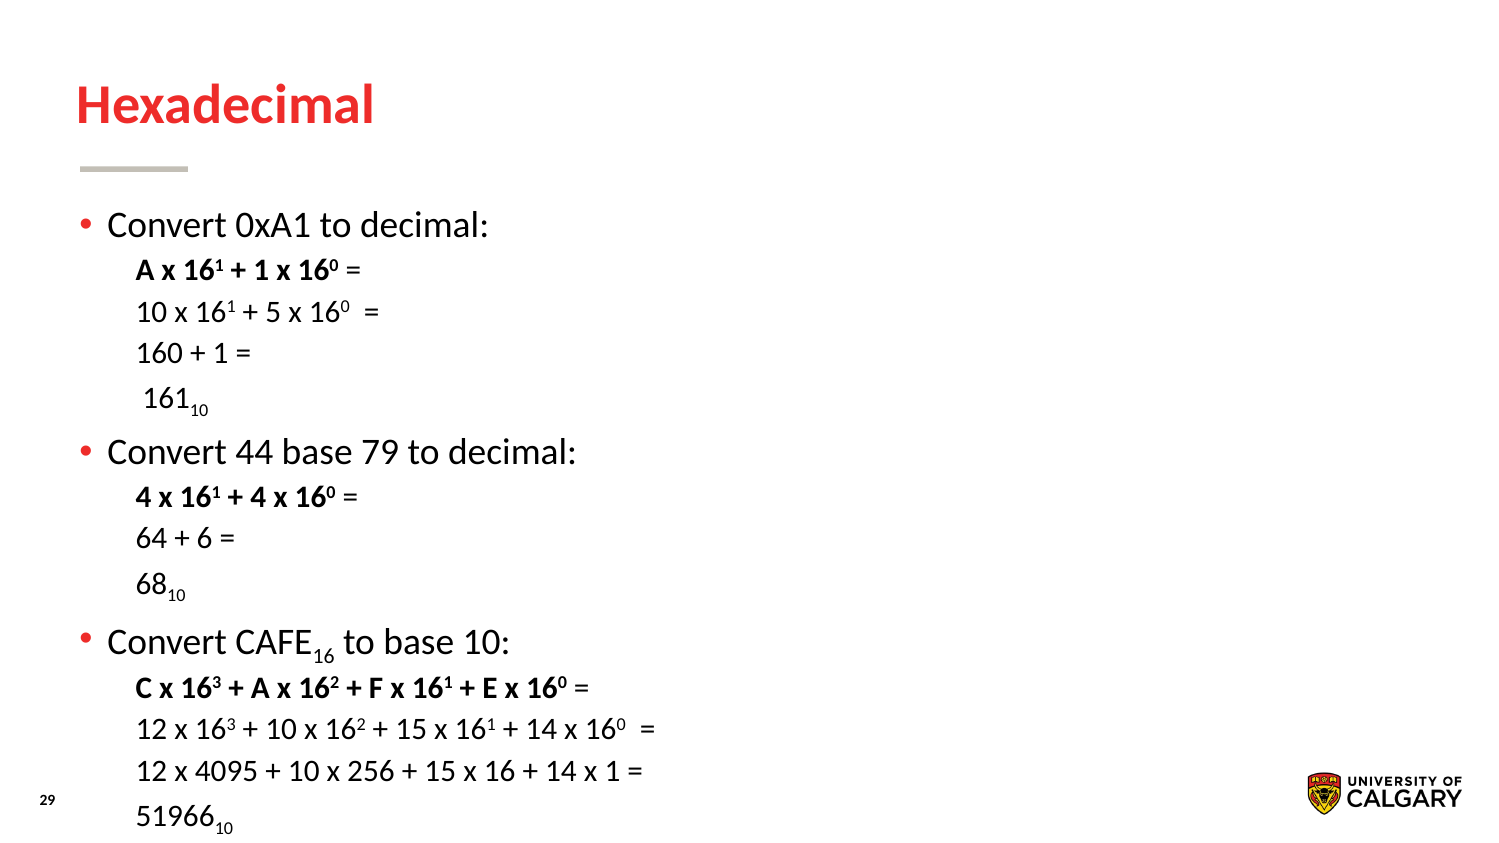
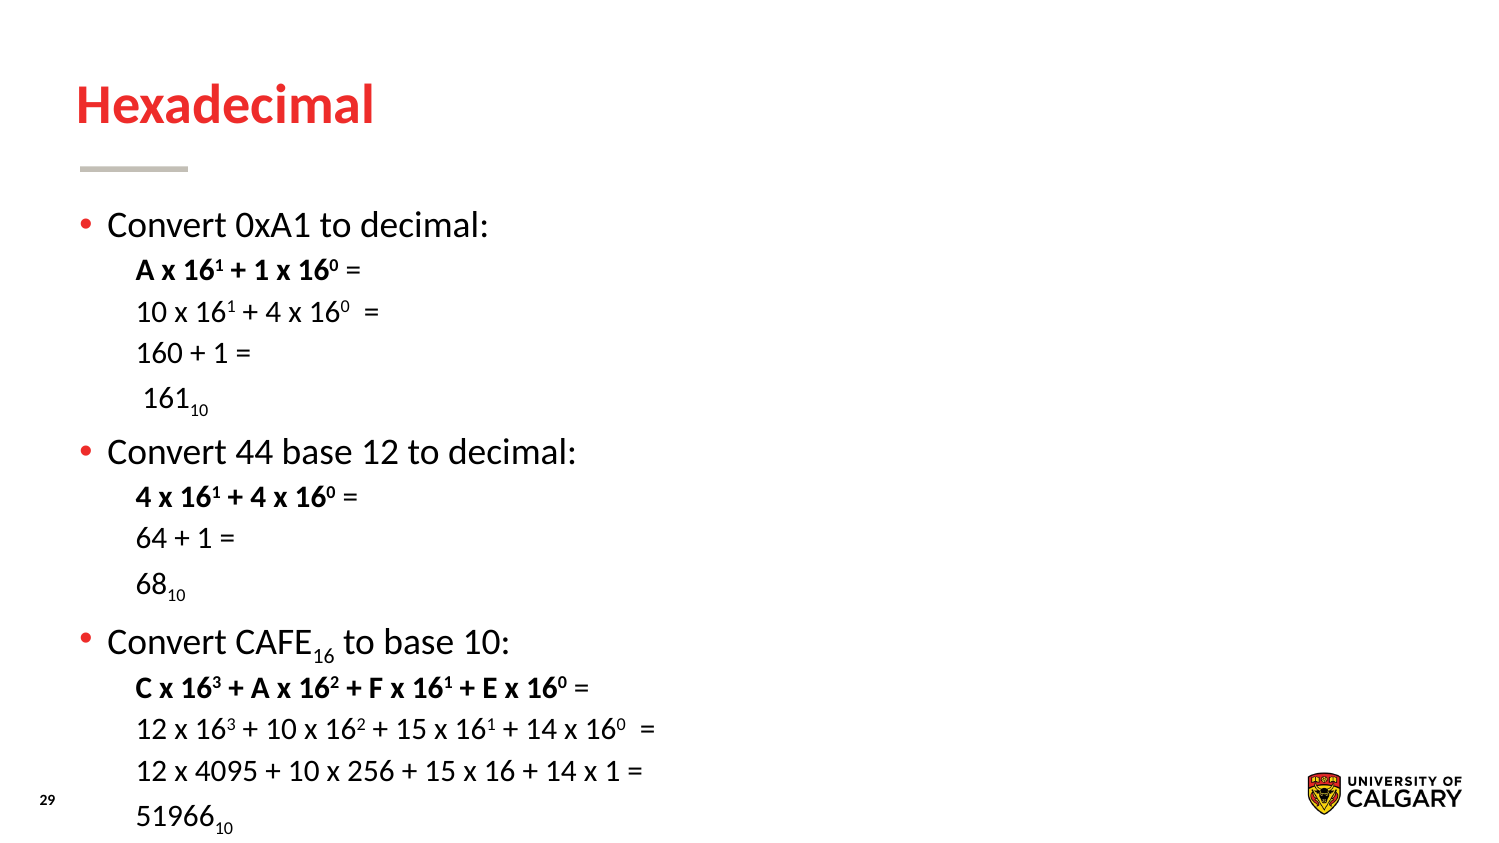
5: 5 -> 4 (273, 312)
base 79: 79 -> 12 (380, 452)
6: 6 -> 1 (205, 539)
